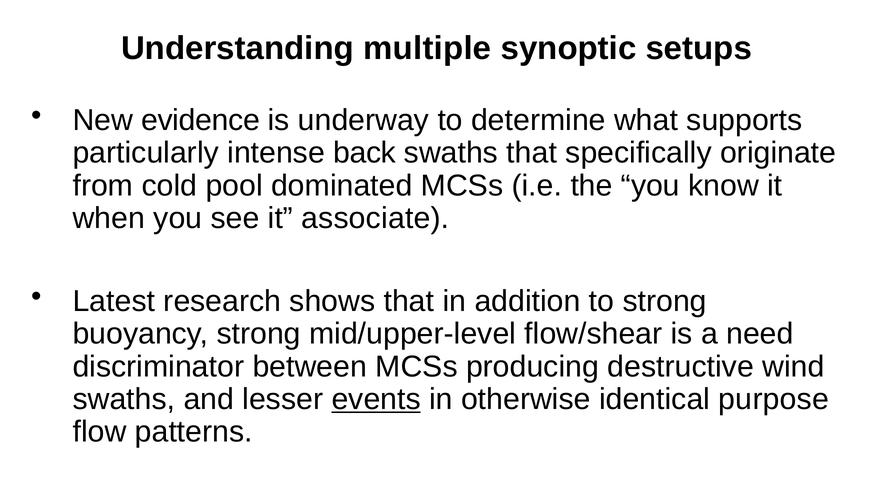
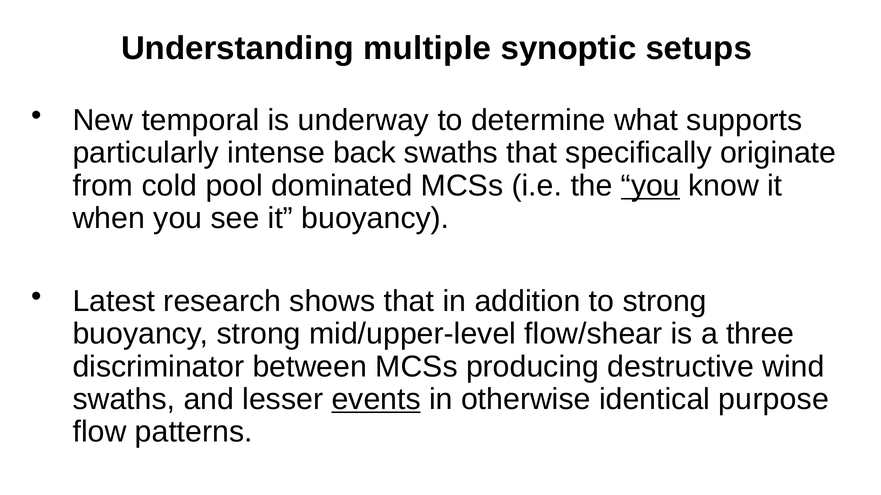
evidence: evidence -> temporal (200, 120)
you underline: none -> present (650, 186)
it associate: associate -> buoyancy (375, 219)
need: need -> three (760, 334)
